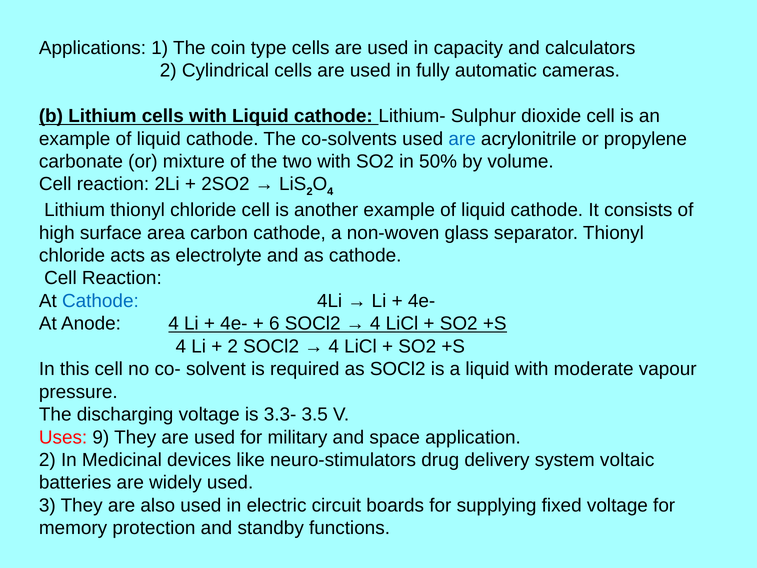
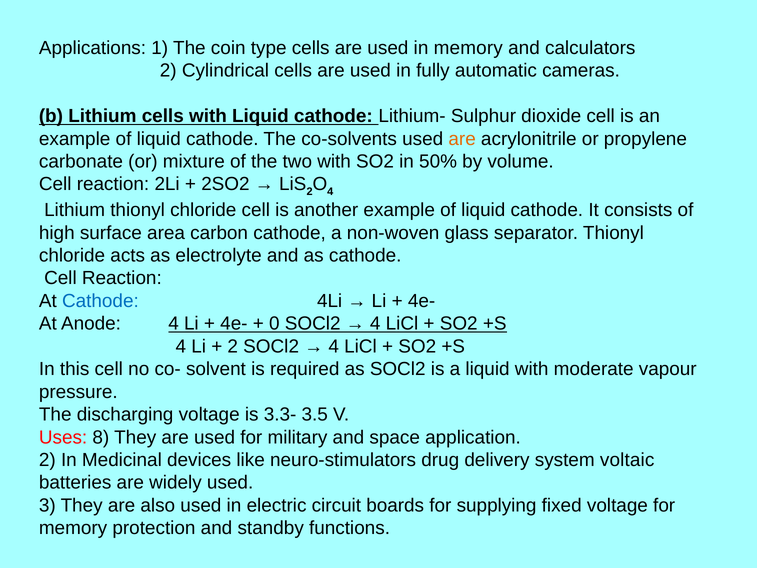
in capacity: capacity -> memory (468, 48)
are colour: blue -> orange (462, 139)
6: 6 -> 0 (274, 324)
9: 9 -> 8 (101, 437)
